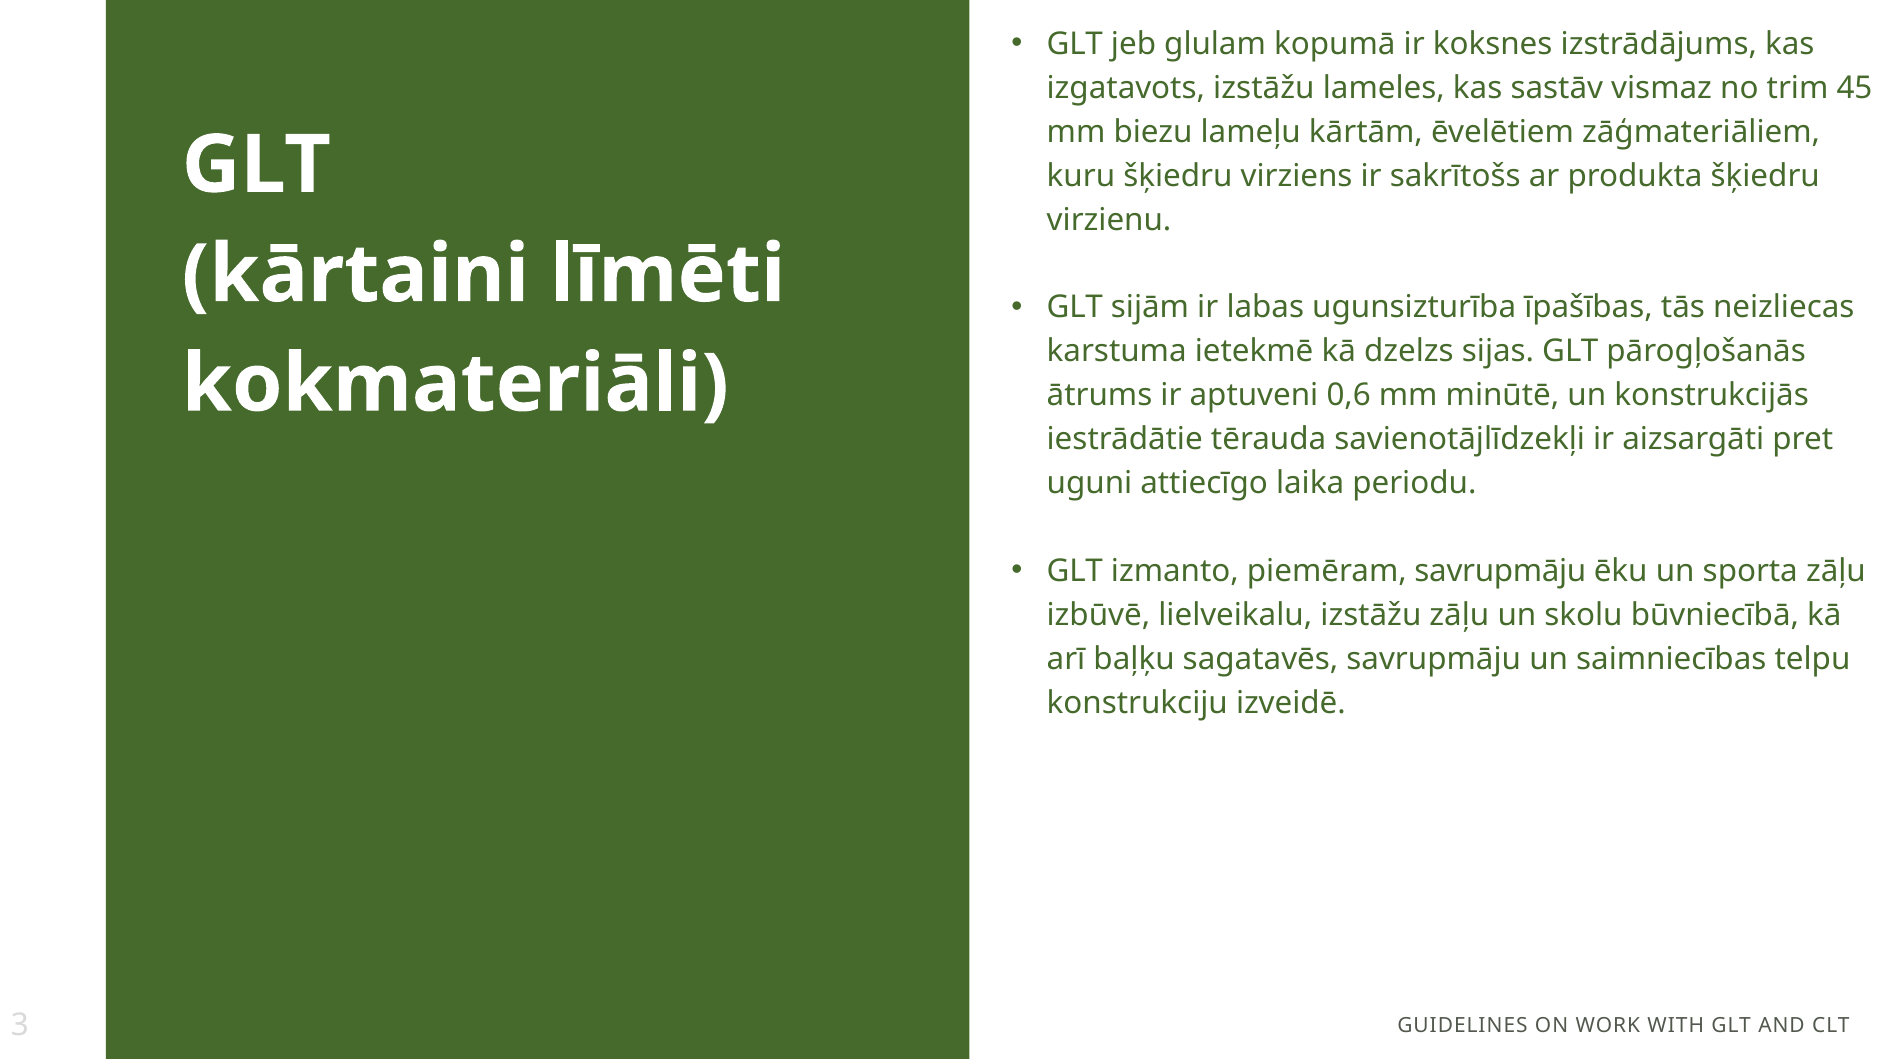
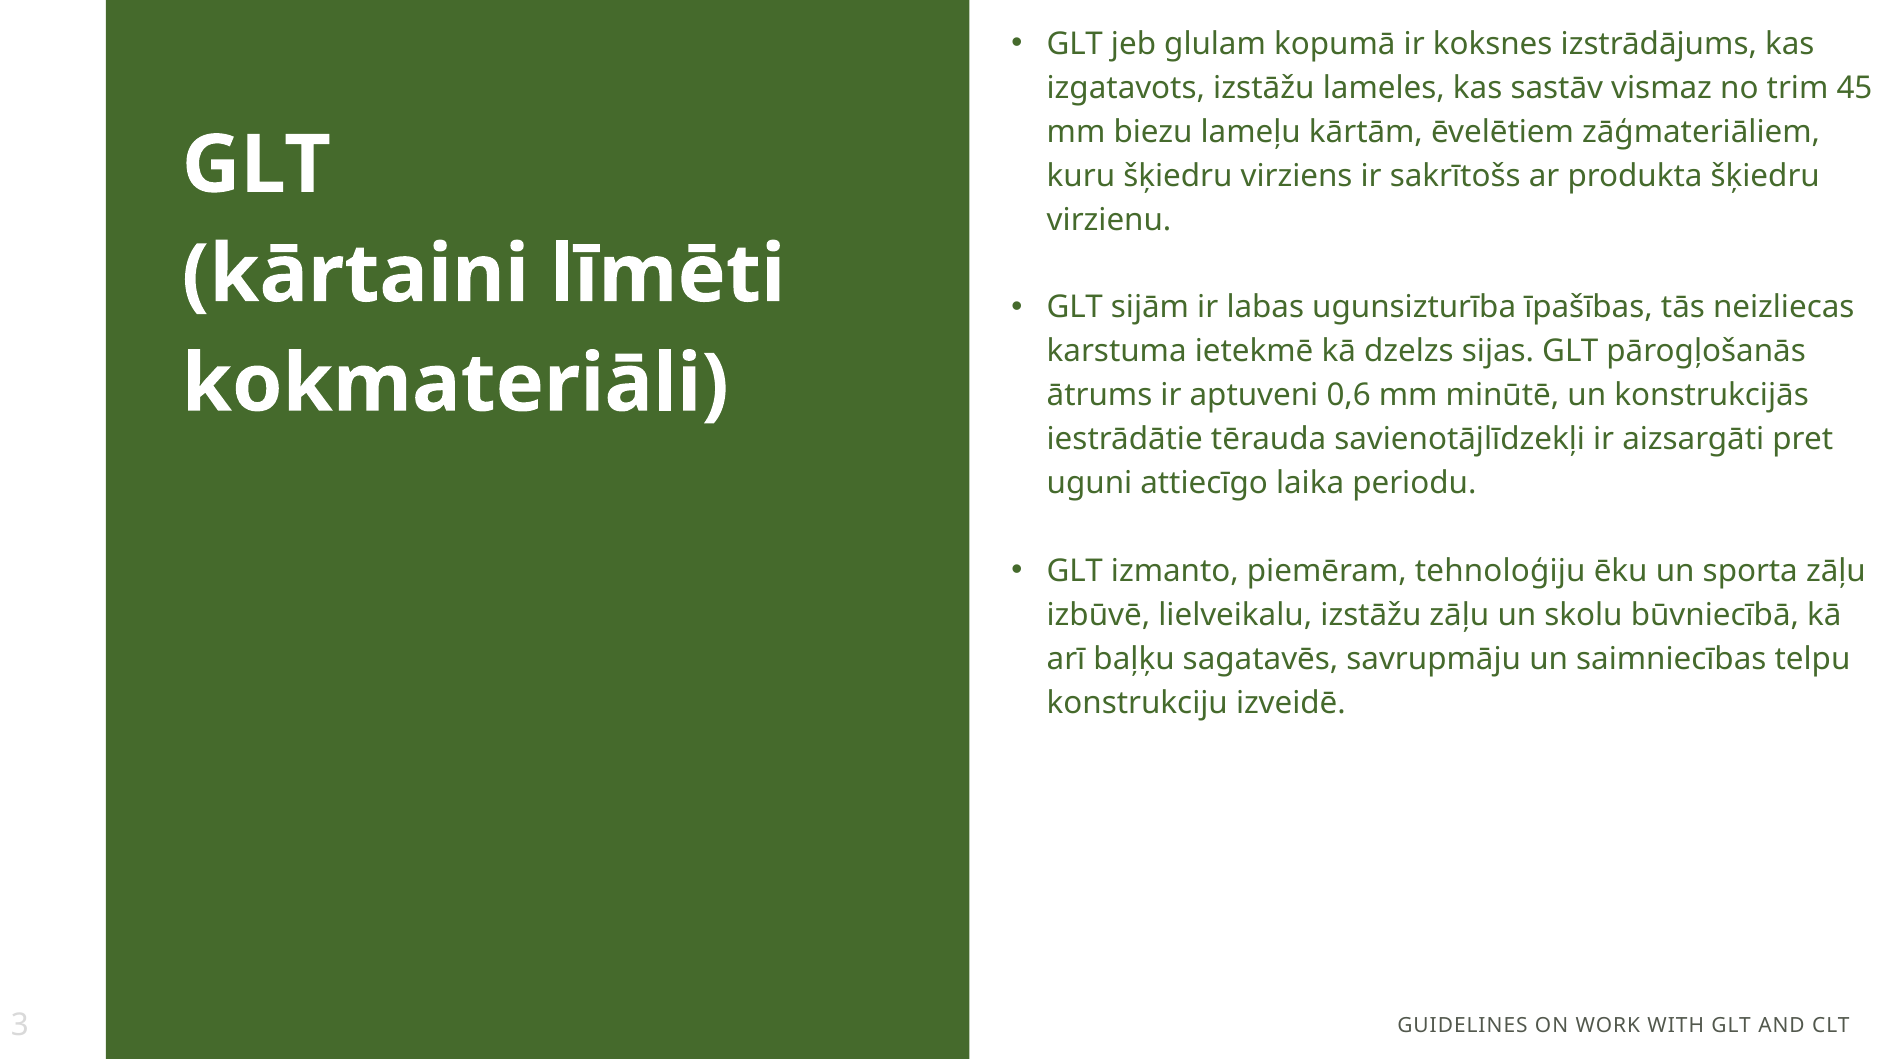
piemēram savrupmāju: savrupmāju -> tehnoloģiju (1500, 571)
